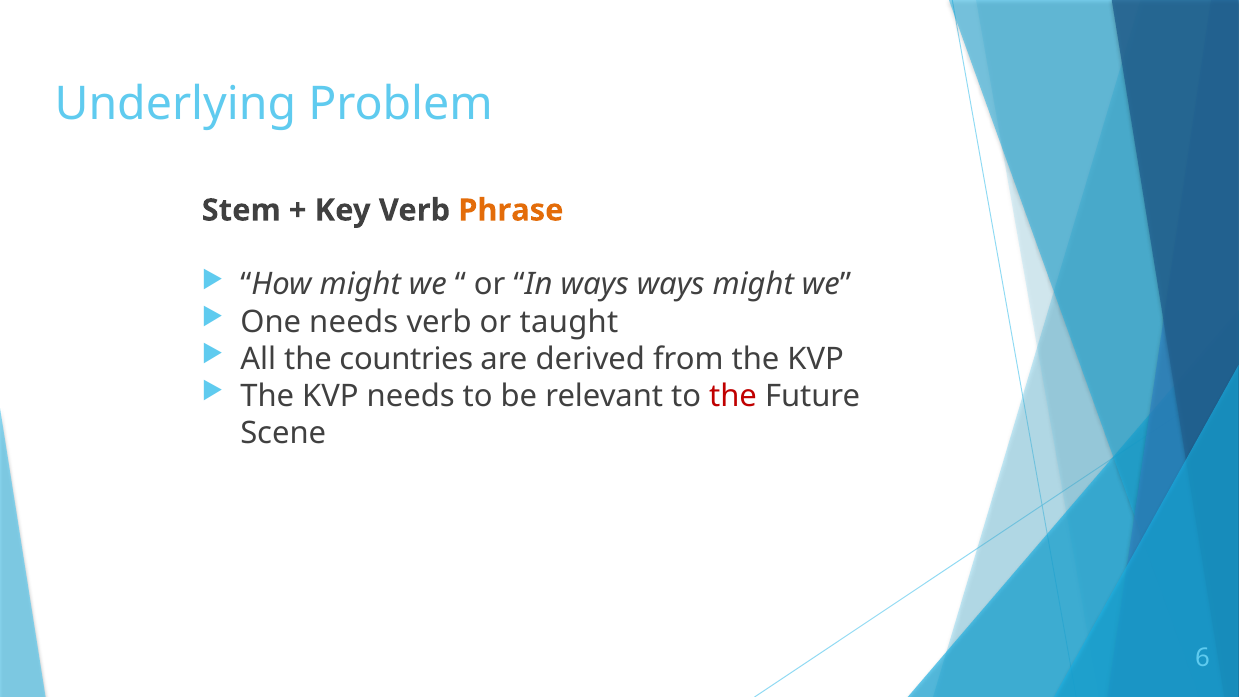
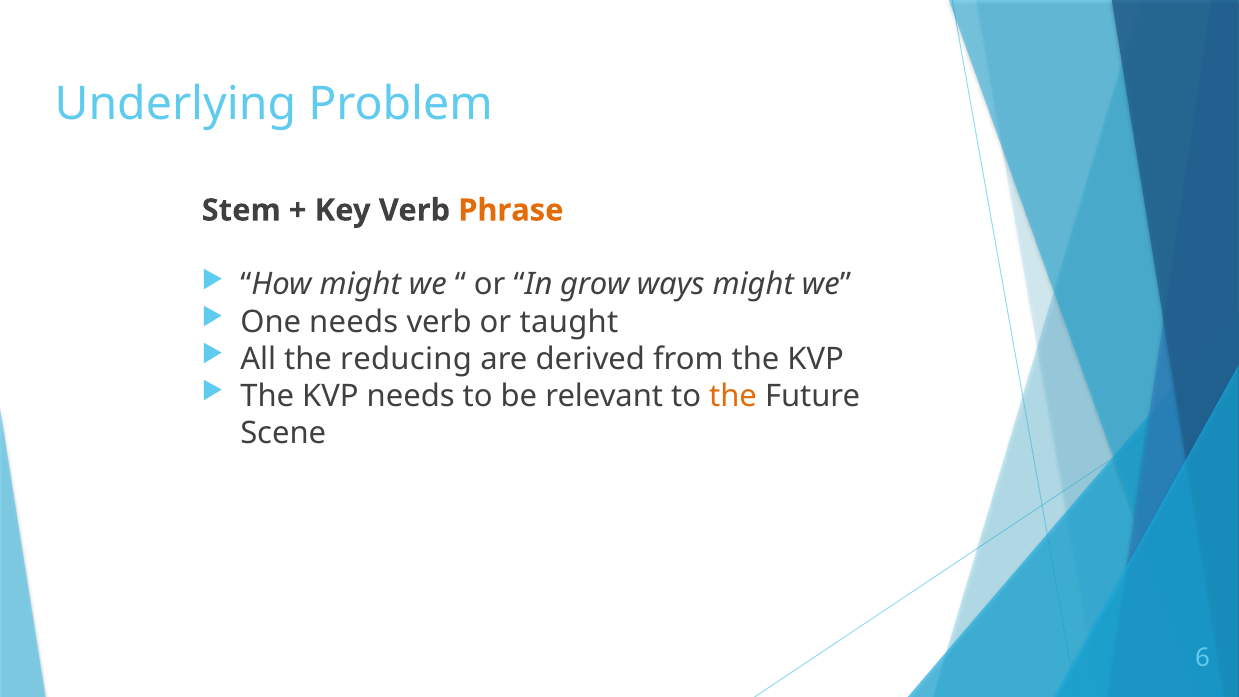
In ways: ways -> grow (595, 285)
countries: countries -> reducing (406, 359)
the colour: red -> orange (733, 396)
